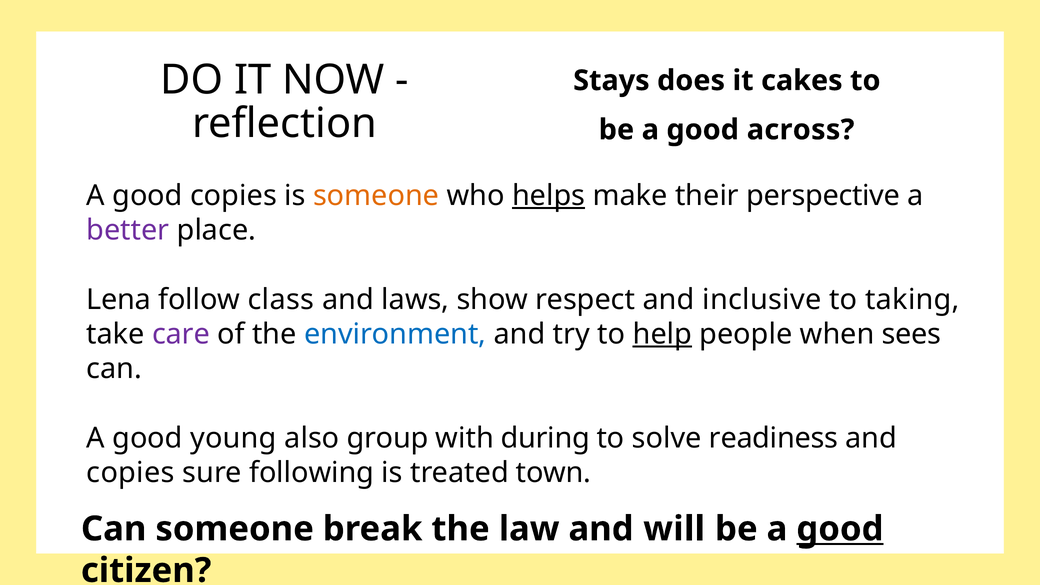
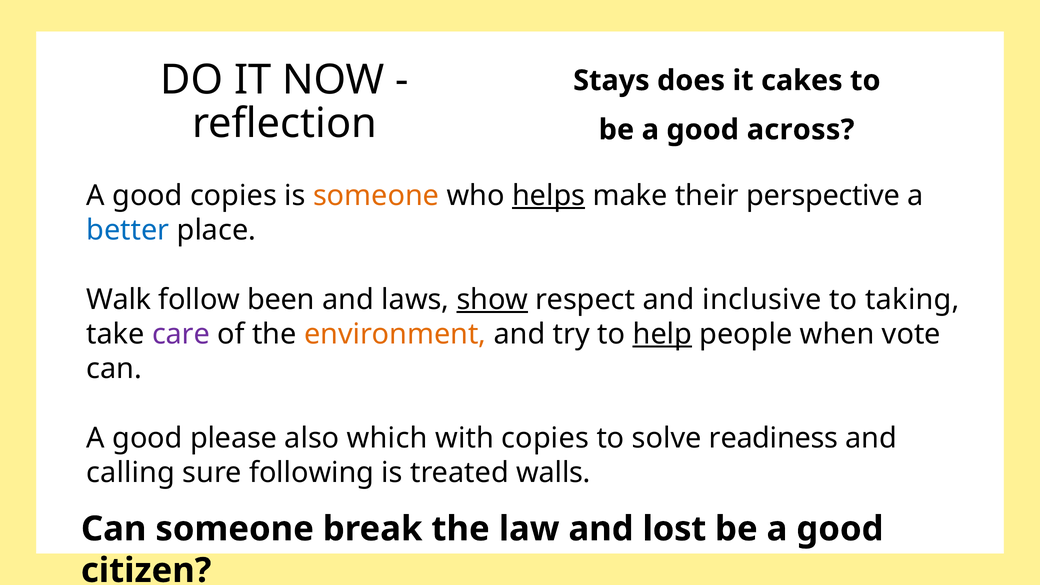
better colour: purple -> blue (128, 230)
Lena: Lena -> Walk (119, 299)
class: class -> been (281, 299)
show underline: none -> present (492, 299)
environment colour: blue -> orange (395, 334)
sees: sees -> vote (911, 334)
young: young -> please (234, 438)
group: group -> which (387, 438)
with during: during -> copies (545, 438)
copies: copies -> calling (131, 473)
town: town -> walls (553, 473)
will: will -> lost (674, 529)
good underline: present -> none (840, 529)
